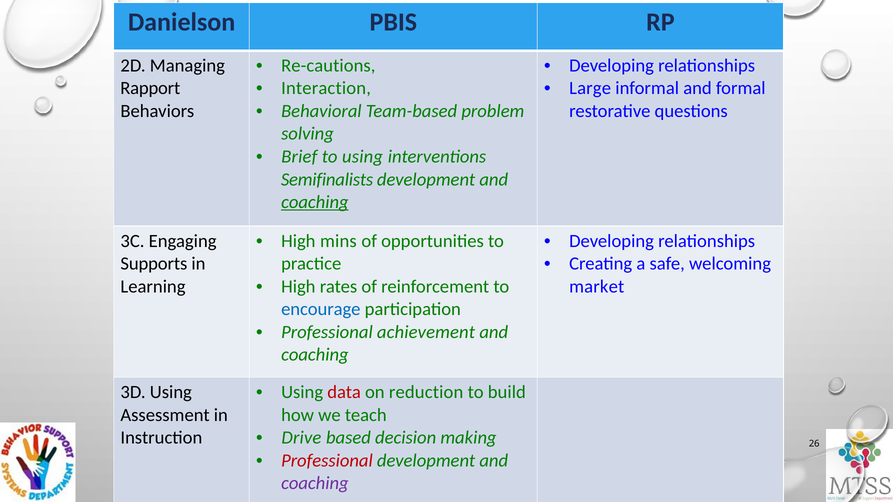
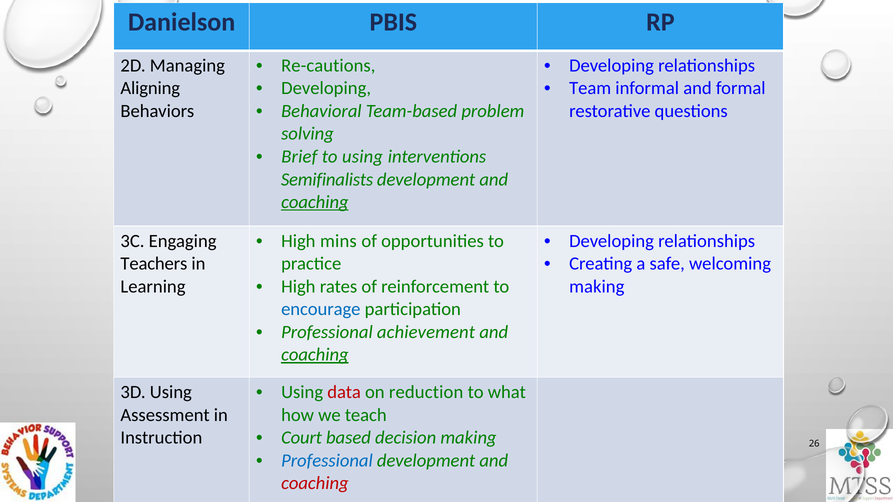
Interaction: Interaction -> Developing (326, 88)
Large: Large -> Team (590, 88)
Rapport: Rapport -> Aligning (150, 88)
Supports: Supports -> Teachers (154, 264)
market: market -> making (597, 287)
coaching underline: none -> present (315, 355)
build: build -> what (507, 393)
Drive: Drive -> Court (302, 438)
Professional colour: red -> blue (327, 461)
coaching colour: purple -> red (315, 484)
